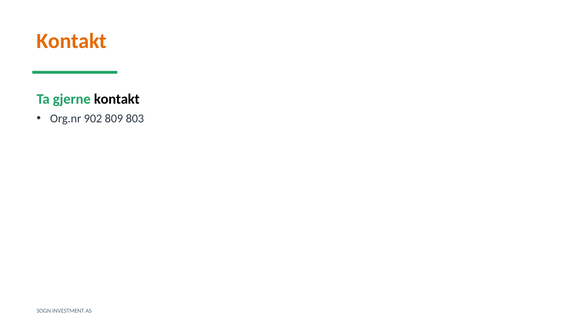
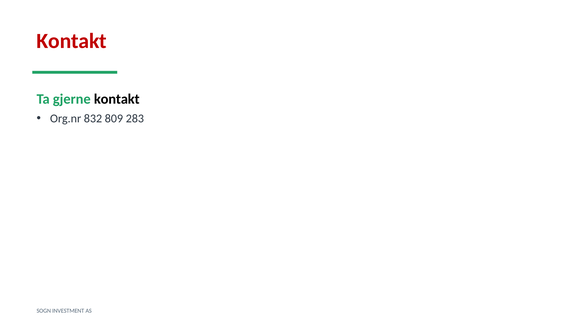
Kontakt colour: orange -> red (72, 41)
902: 902 -> 832 (93, 118)
803: 803 -> 283 (135, 118)
